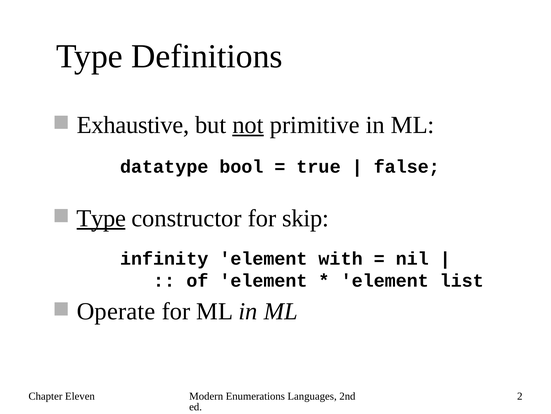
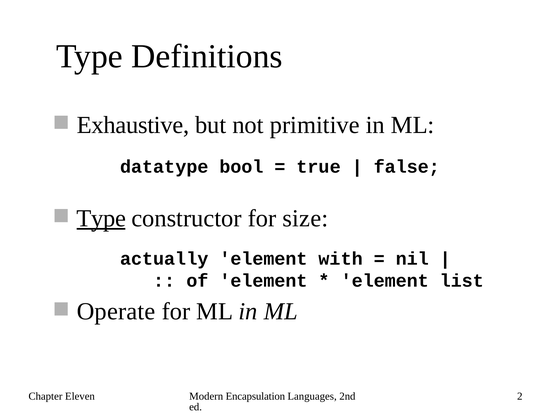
not underline: present -> none (248, 125)
skip: skip -> size (305, 218)
infinity: infinity -> actually (164, 258)
Enumerations: Enumerations -> Encapsulation (255, 396)
